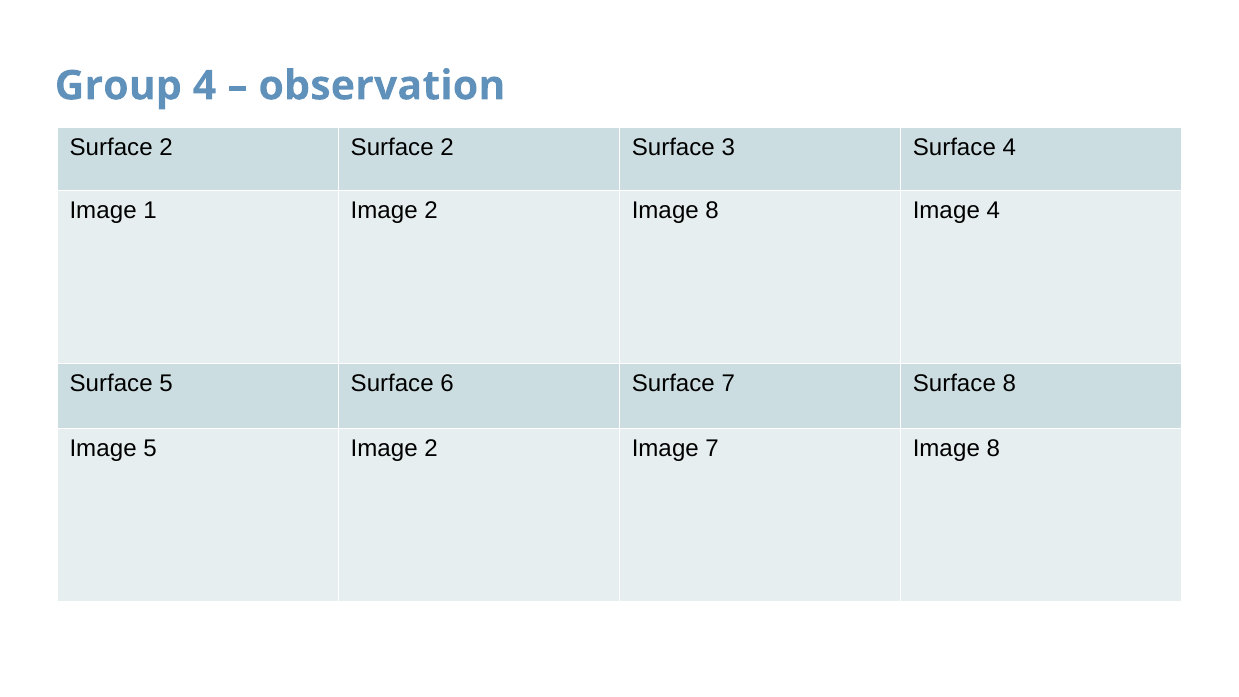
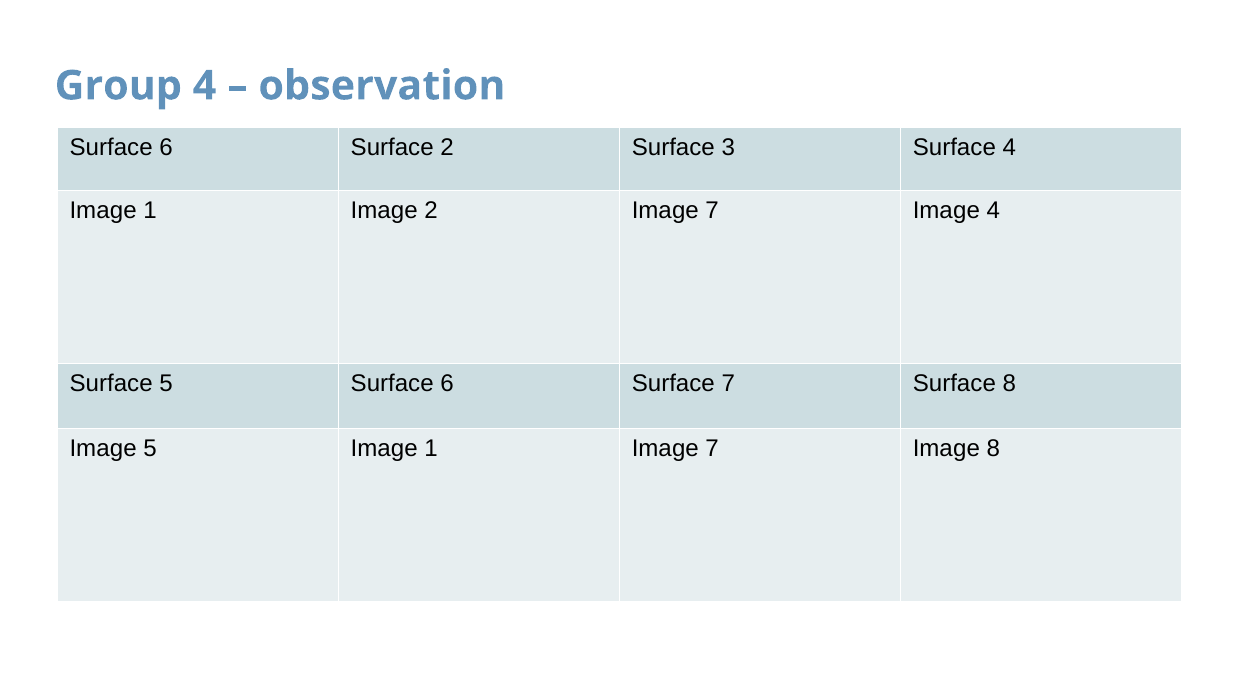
2: 2 -> 6 (166, 148)
2 Image 8: 8 -> 7 (712, 211)
5 Image 2: 2 -> 1 (431, 449)
